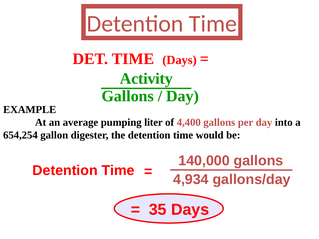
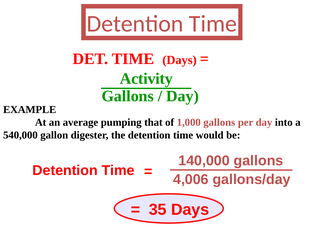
liter: liter -> that (153, 122)
4,400: 4,400 -> 1,000 (189, 122)
654,254: 654,254 -> 540,000 (20, 135)
4,934: 4,934 -> 4,006 (191, 180)
